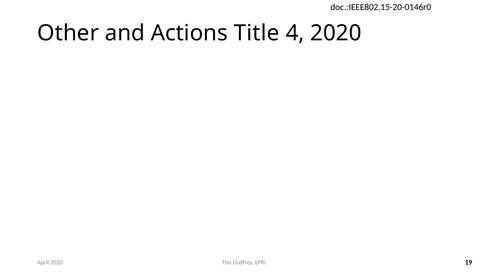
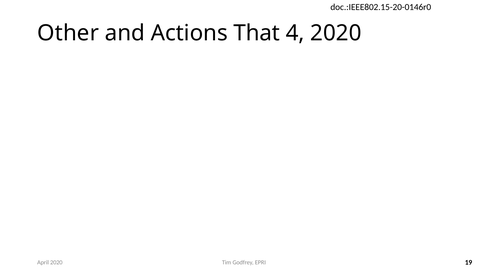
Title: Title -> That (257, 33)
